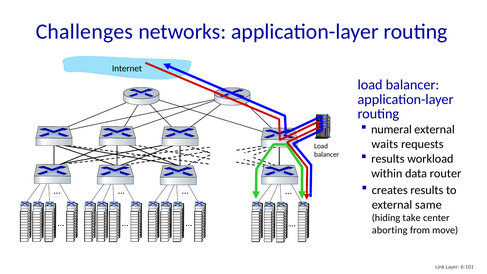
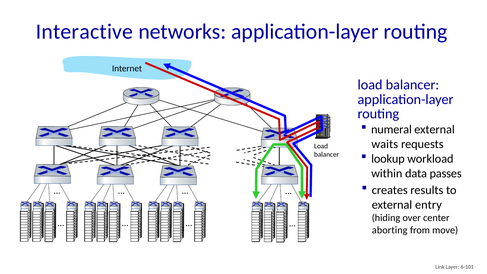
Challenges: Challenges -> Interactive (84, 32)
results: results -> lookup (388, 159)
router: router -> passes (446, 173)
same: same -> entry (428, 205)
take: take -> over (412, 218)
